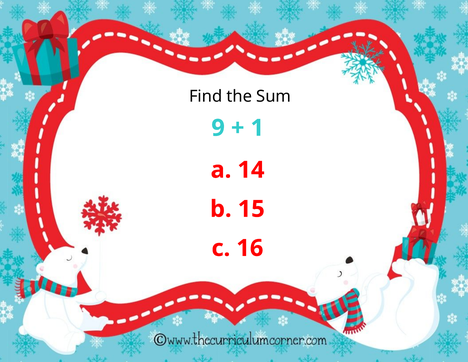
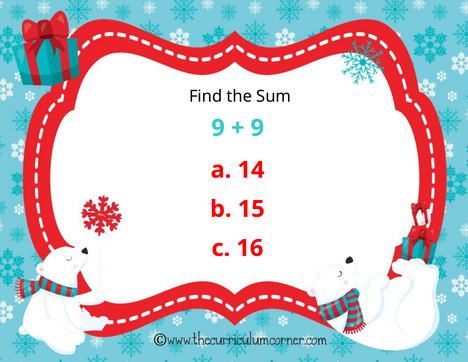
1: 1 -> 9 (257, 128)
